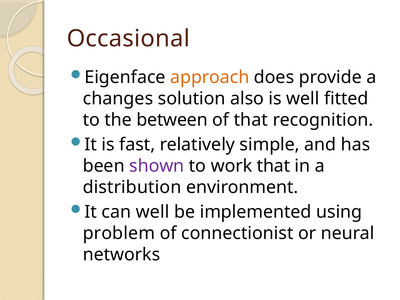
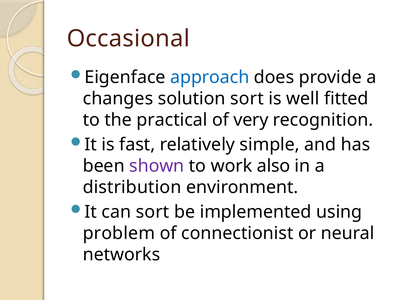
approach colour: orange -> blue (210, 77)
solution also: also -> sort (247, 99)
between: between -> practical (172, 120)
of that: that -> very (251, 120)
work that: that -> also (274, 166)
can well: well -> sort (153, 212)
